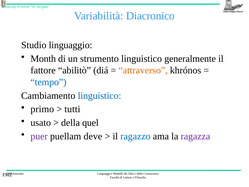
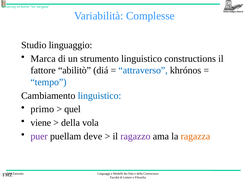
Diacronico: Diacronico -> Complesse (150, 16)
Month: Month -> Marca (43, 59)
generalmente: generalmente -> constructions (190, 59)
attraverso colour: orange -> blue (143, 70)
tutti: tutti -> quel (72, 109)
usato: usato -> viene (41, 123)
quel: quel -> vola (90, 123)
ragazzo colour: blue -> purple (135, 136)
ragazza colour: purple -> orange (195, 136)
